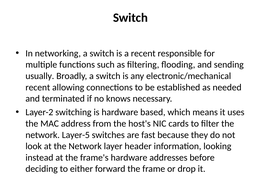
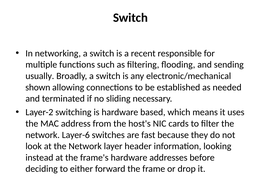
recent: recent -> shown (38, 87)
knows: knows -> sliding (118, 99)
Layer-5: Layer-5 -> Layer-6 (76, 135)
